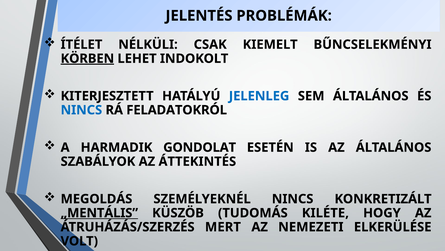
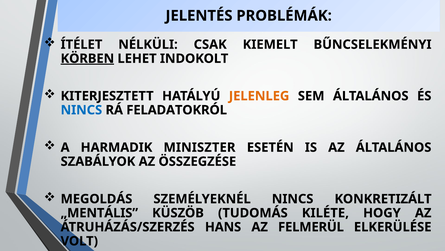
JELENLEG colour: blue -> orange (259, 96)
GONDOLAT: GONDOLAT -> MINISZTER (200, 147)
ÁTTEKINTÉS: ÁTTEKINTÉS -> ÖSSZEGZÉSE (197, 161)
„MENTÁLIS underline: present -> none (99, 212)
MERT: MERT -> HANS (223, 226)
NEMEZETI: NEMEZETI -> FELMERÜL (311, 226)
